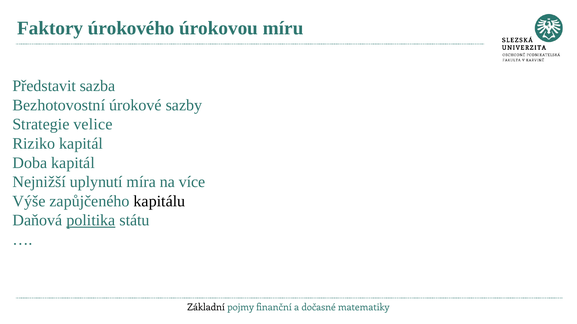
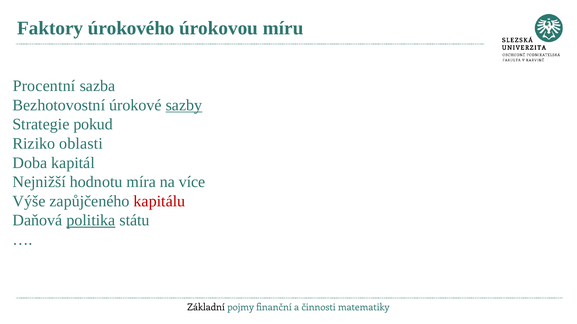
Představit: Představit -> Procentní (44, 86)
sazby underline: none -> present (184, 105)
velice: velice -> pokud (93, 125)
Riziko kapitál: kapitál -> oblasti (81, 144)
uplynutí: uplynutí -> hodnotu (96, 182)
kapitálu colour: black -> red (159, 201)
dočasné: dočasné -> činnosti (319, 308)
